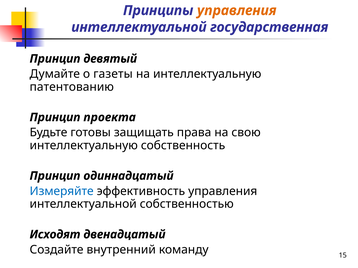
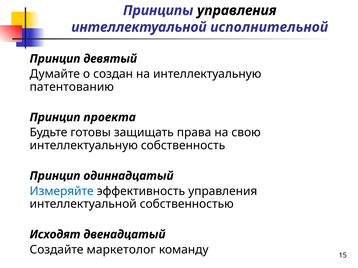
управления colour: orange -> black (237, 11)
государственная: государственная -> исполнительной (269, 27)
газеты: газеты -> создан (113, 74)
внутренний: внутренний -> маркетолог (121, 250)
